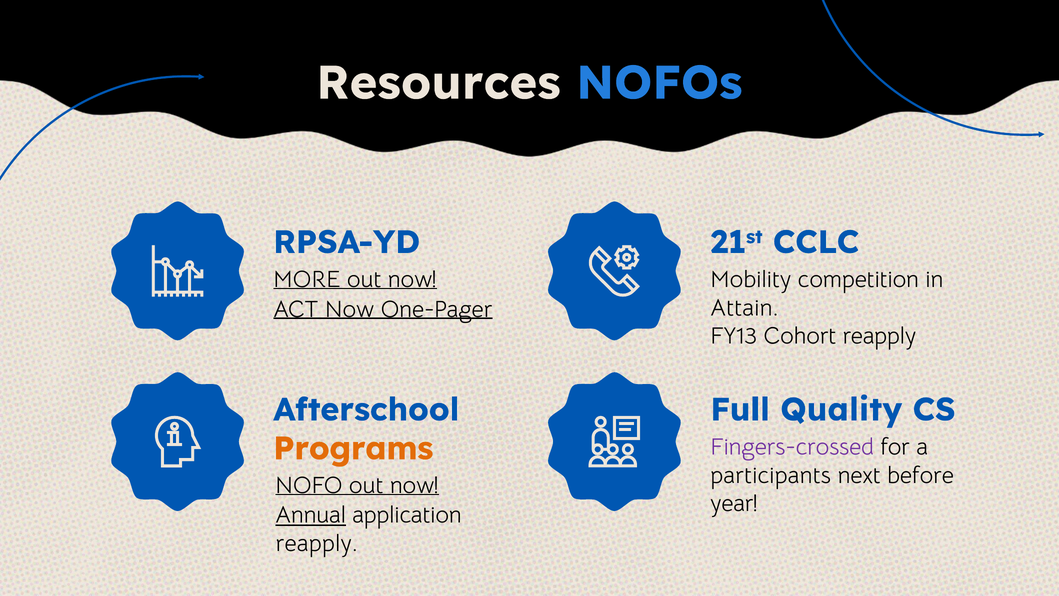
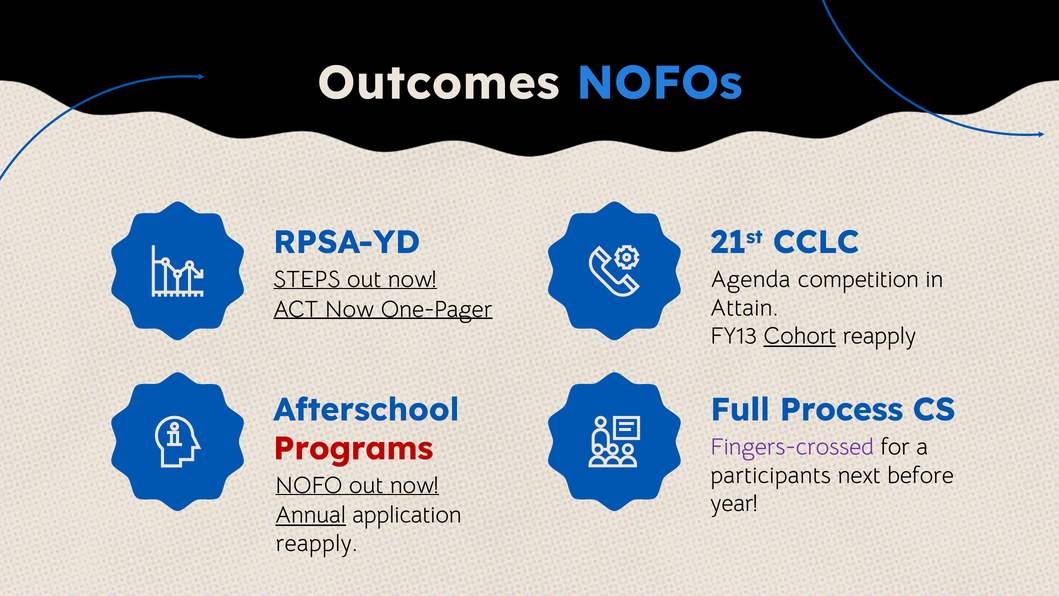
Resources: Resources -> Outcomes (438, 83)
MORE: MORE -> STEPS (307, 279)
Mobility: Mobility -> Agenda (751, 279)
Cohort underline: none -> present (800, 336)
Quality: Quality -> Process (842, 410)
Programs colour: orange -> red (353, 448)
